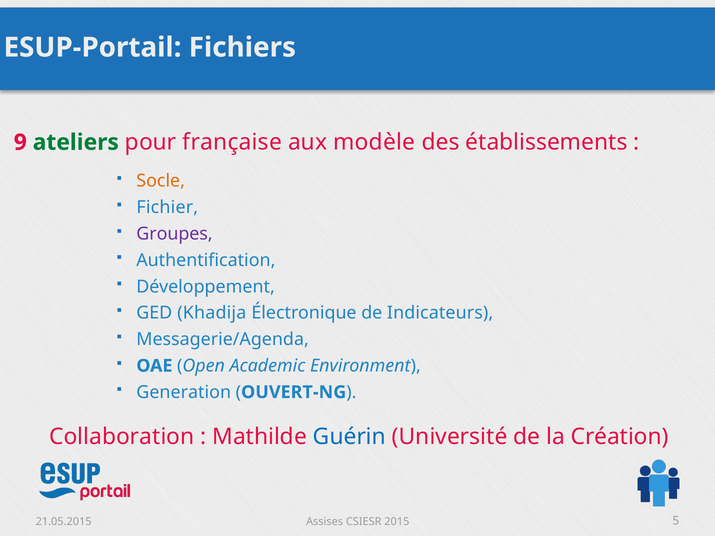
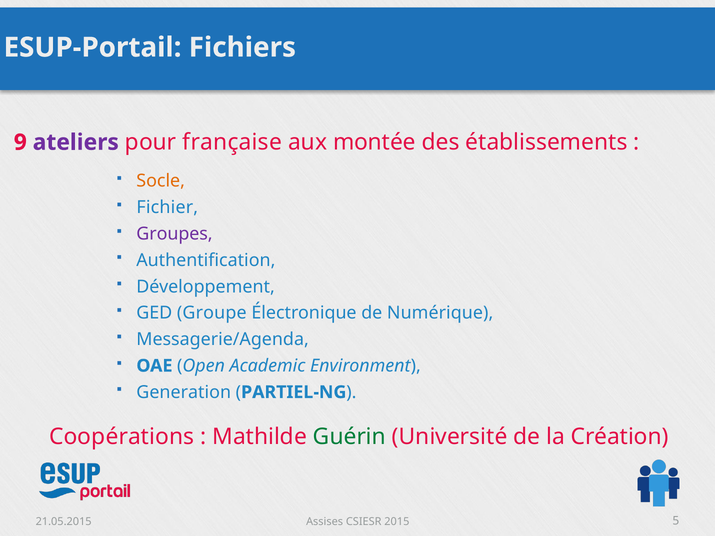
ateliers colour: green -> purple (76, 142)
modèle: modèle -> montée (374, 142)
Khadija: Khadija -> Groupe (212, 313)
Indicateurs: Indicateurs -> Numérique (440, 313)
OUVERT-NG: OUVERT-NG -> PARTIEL-NG (294, 392)
Collaboration: Collaboration -> Coopérations (122, 437)
Guérin colour: blue -> green (349, 437)
